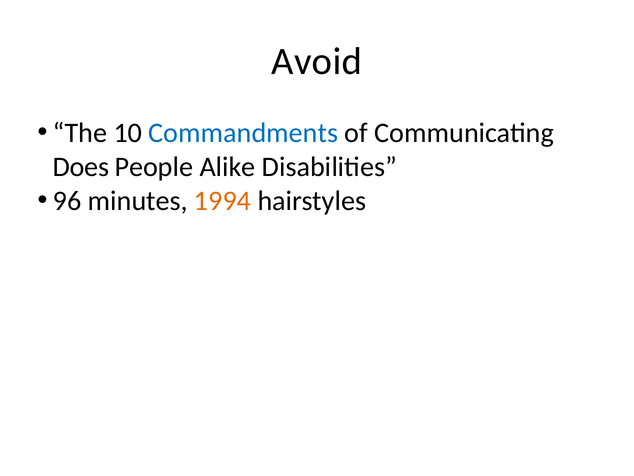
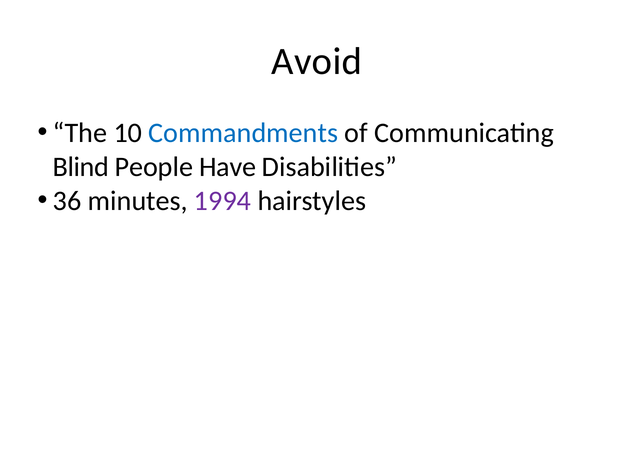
Does: Does -> Blind (81, 167)
Alike: Alike -> Have (228, 167)
96: 96 -> 36 (67, 201)
1994 colour: orange -> purple (223, 201)
